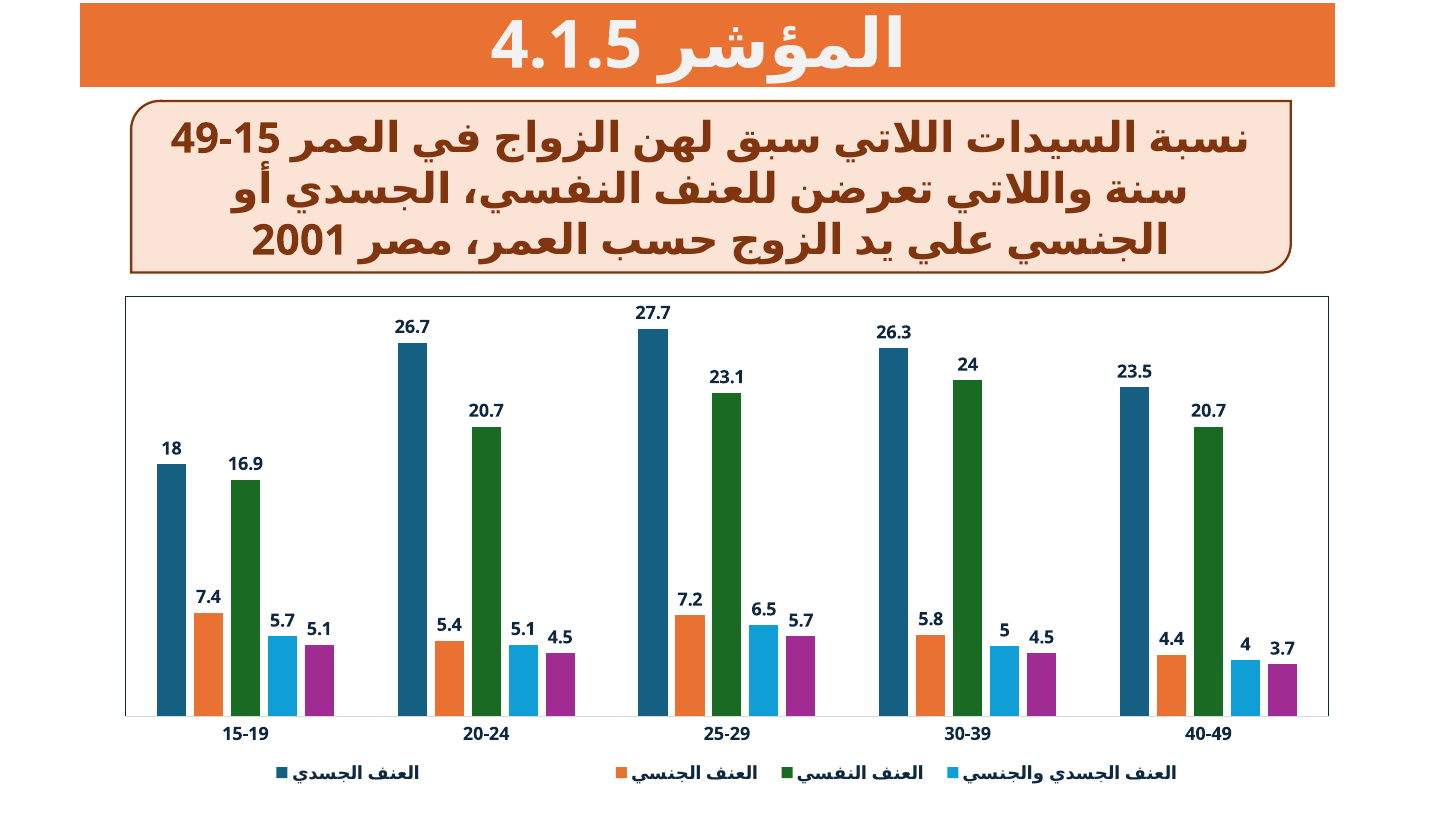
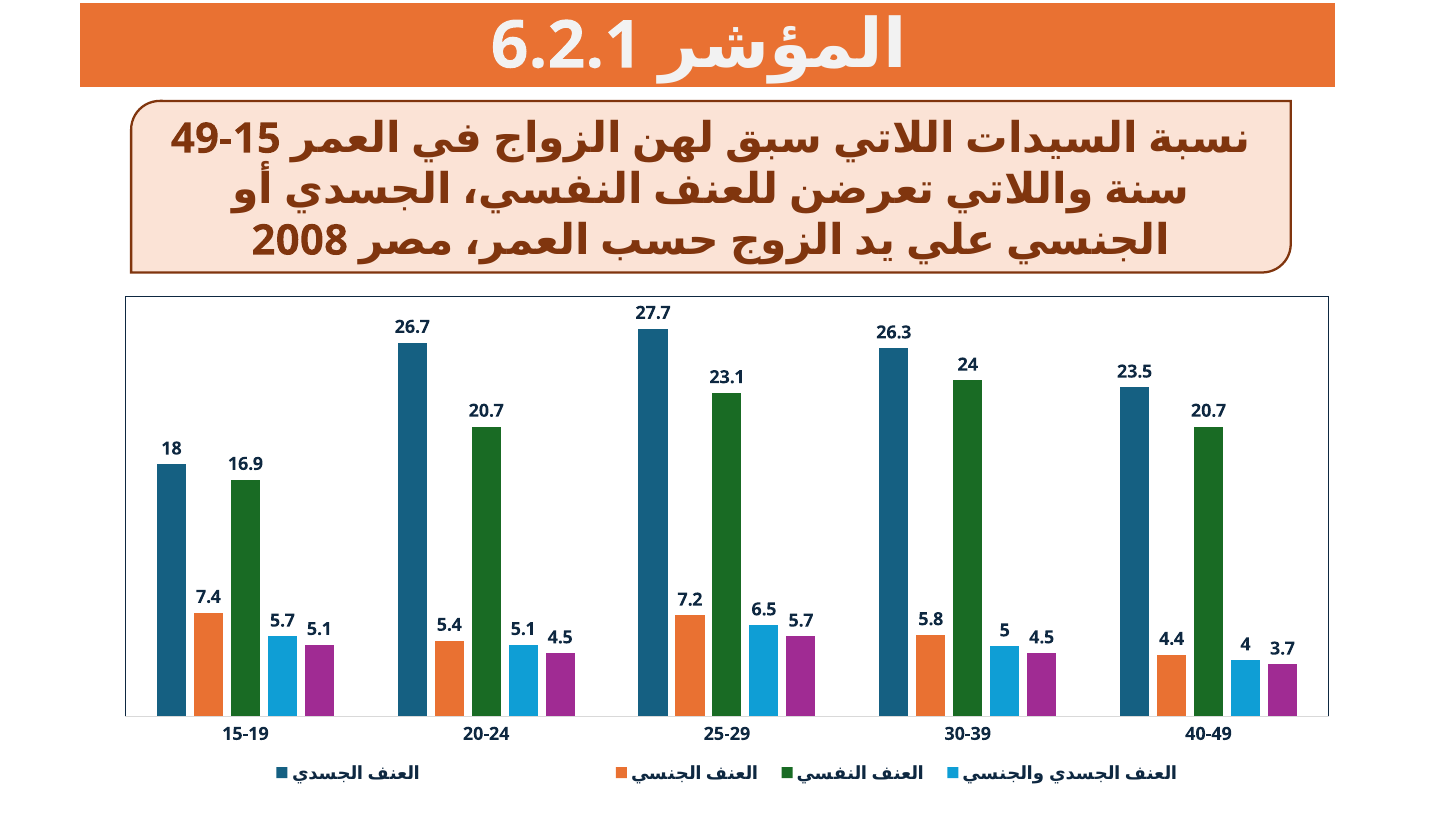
4.1.5: 4.1.5 -> 6.2.1 (566, 46)
2001: 2001 -> 2008 (300, 241)
